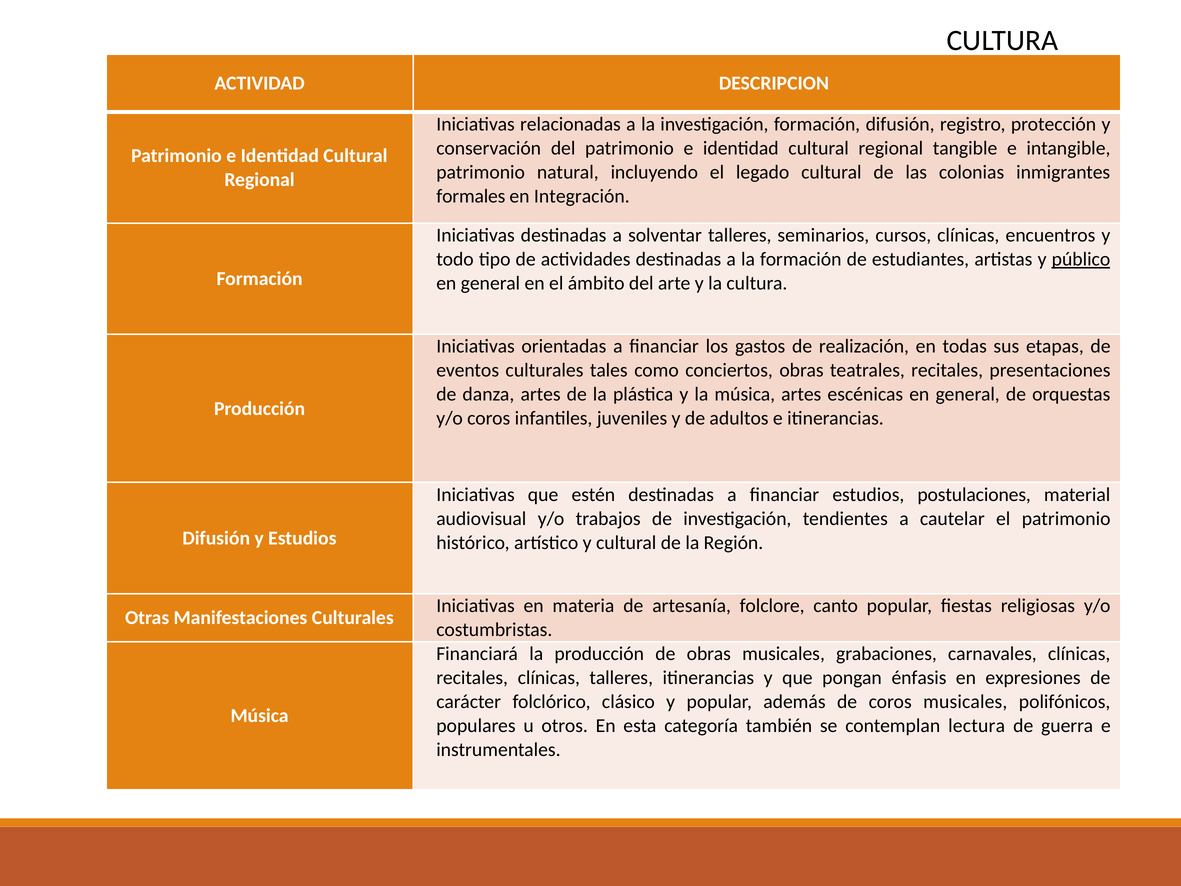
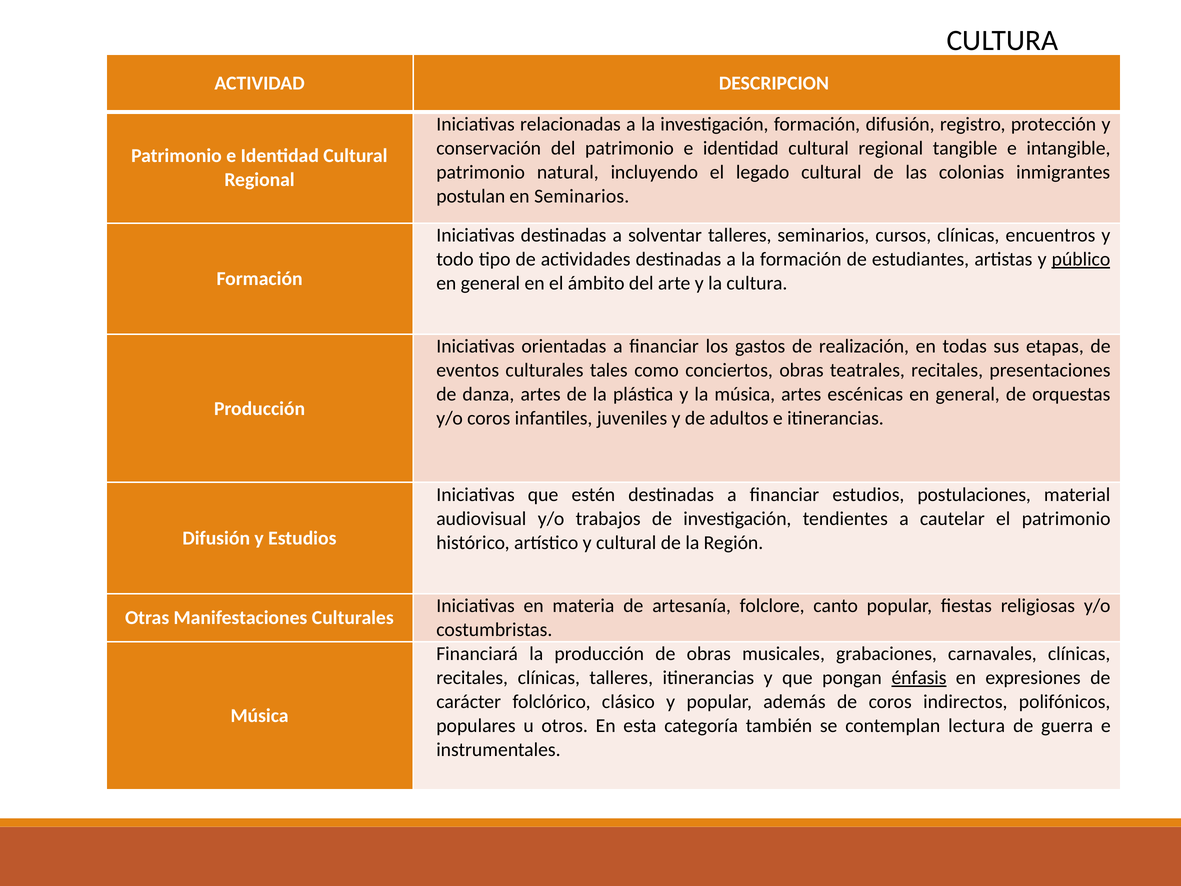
formales: formales -> postulan (471, 196)
en Integración: Integración -> Seminarios (582, 196)
énfasis underline: none -> present (919, 678)
coros musicales: musicales -> indirectos (965, 702)
